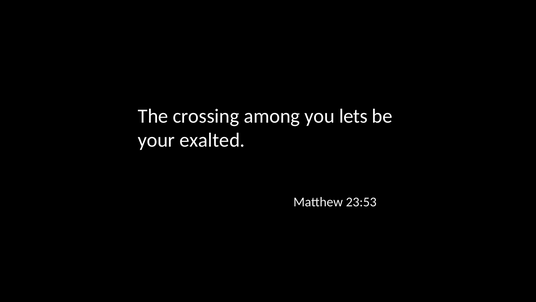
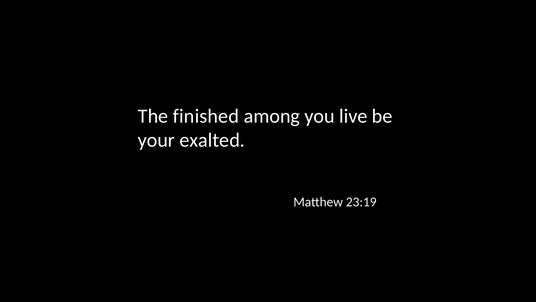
crossing: crossing -> finished (206, 116)
lets: lets -> live (353, 116)
23:53: 23:53 -> 23:19 (361, 202)
